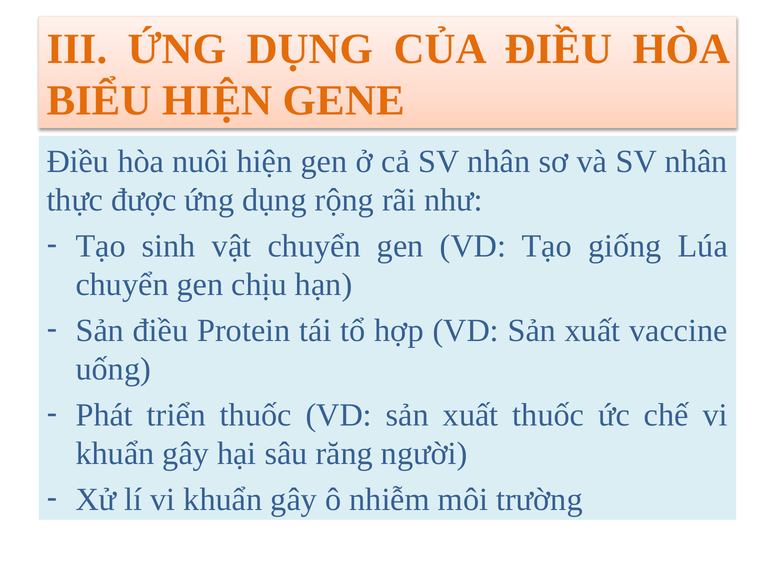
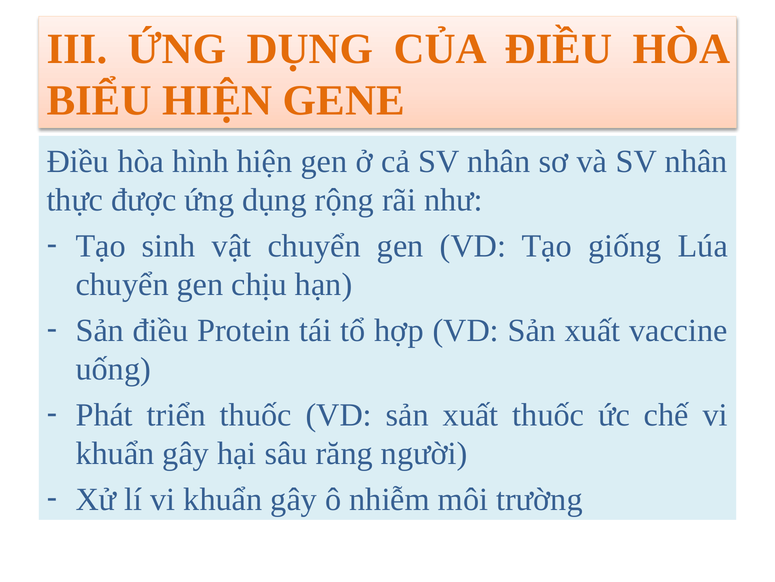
nuôi: nuôi -> hình (201, 161)
